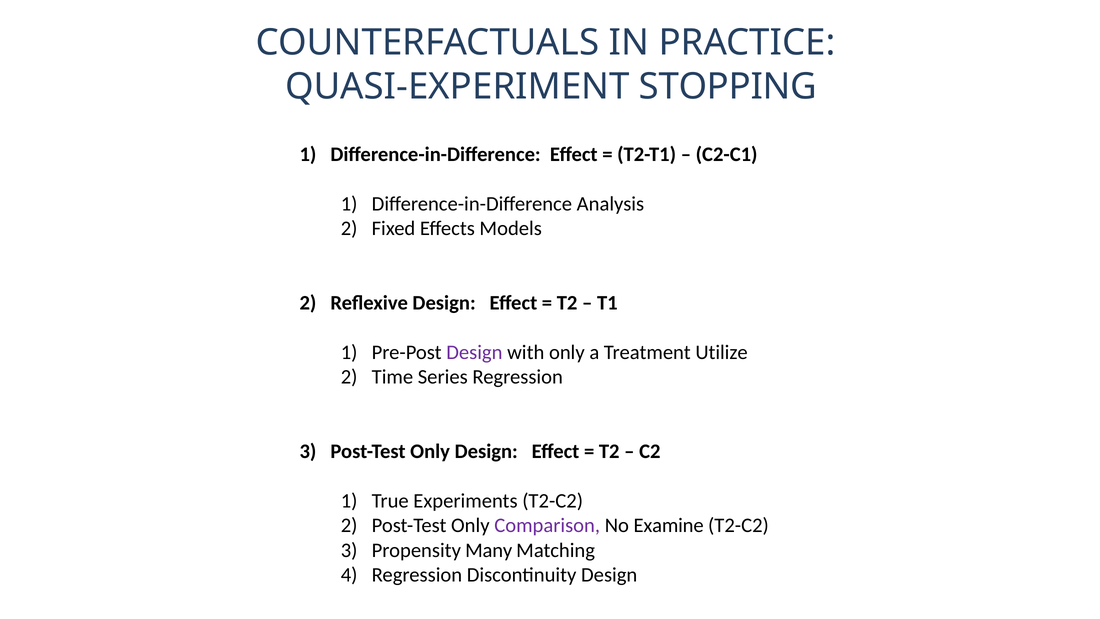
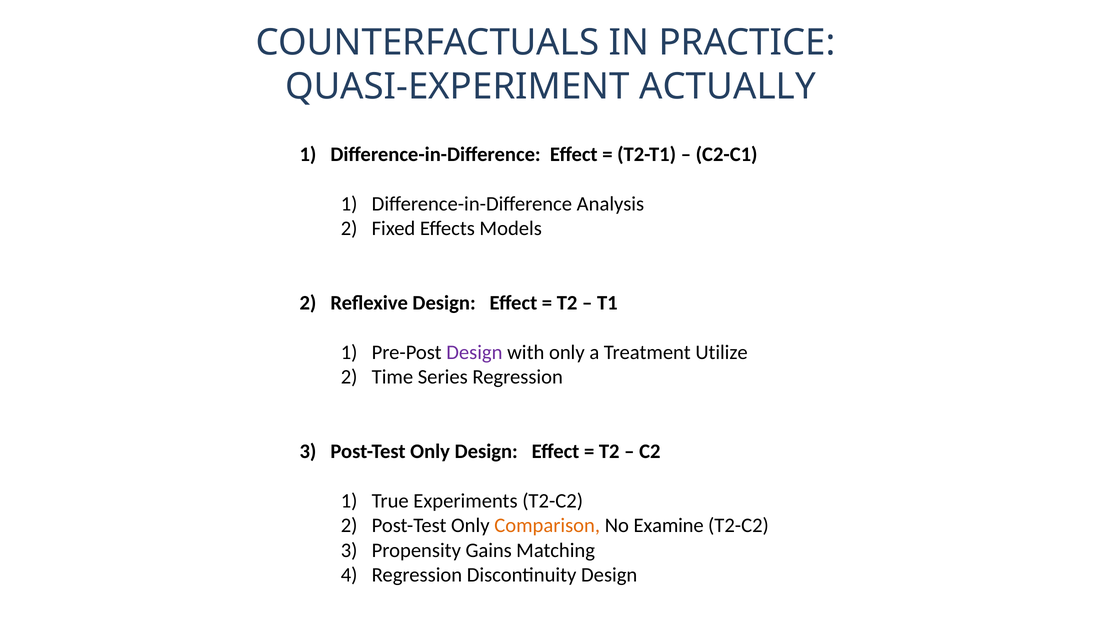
STOPPING: STOPPING -> ACTUALLY (728, 87)
Comparison colour: purple -> orange (547, 525)
Many: Many -> Gains (489, 550)
